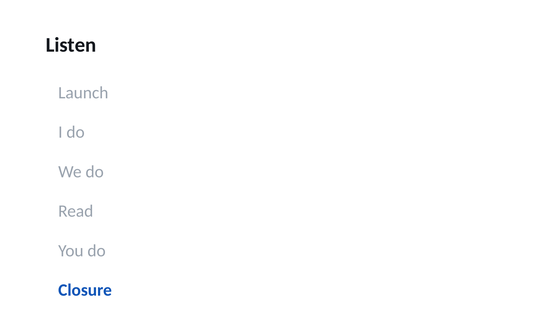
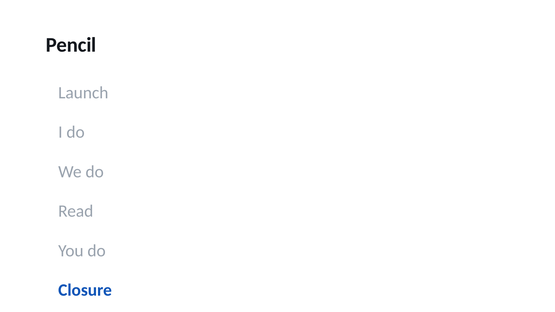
Listen: Listen -> Pencil (71, 45)
